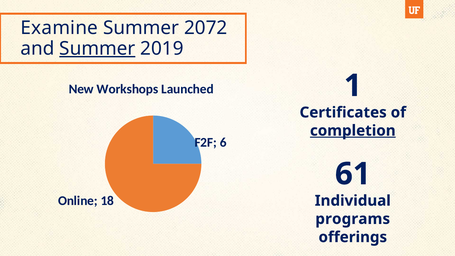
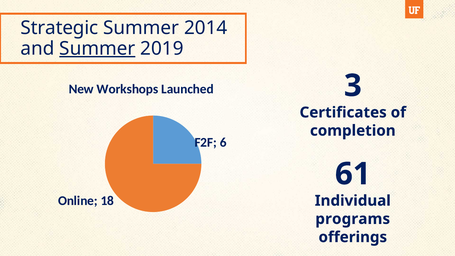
Examine: Examine -> Strategic (59, 28)
2072: 2072 -> 2014 (206, 28)
1: 1 -> 3 (353, 86)
completion underline: present -> none (353, 131)
